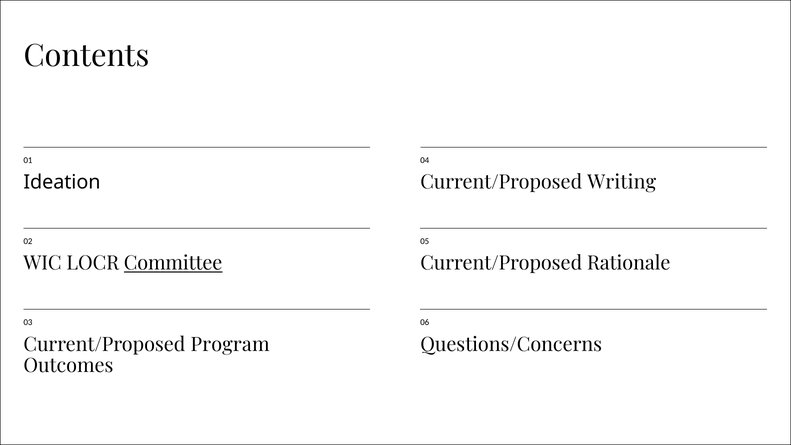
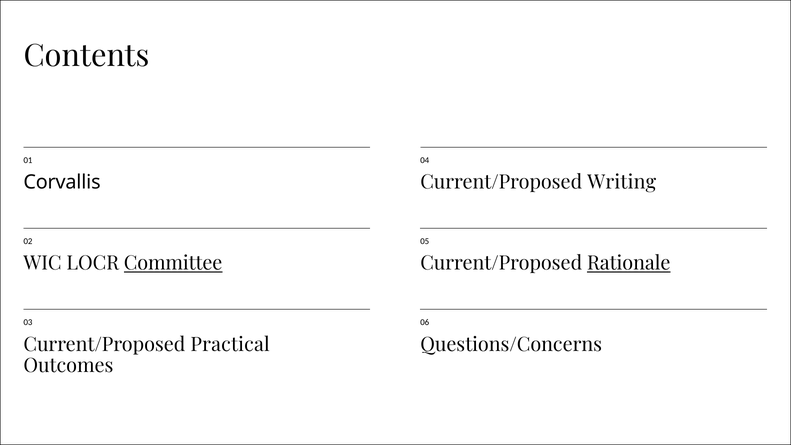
Ideation: Ideation -> Corvallis (62, 182)
Rationale underline: none -> present (629, 263)
Program: Program -> Practical (230, 345)
